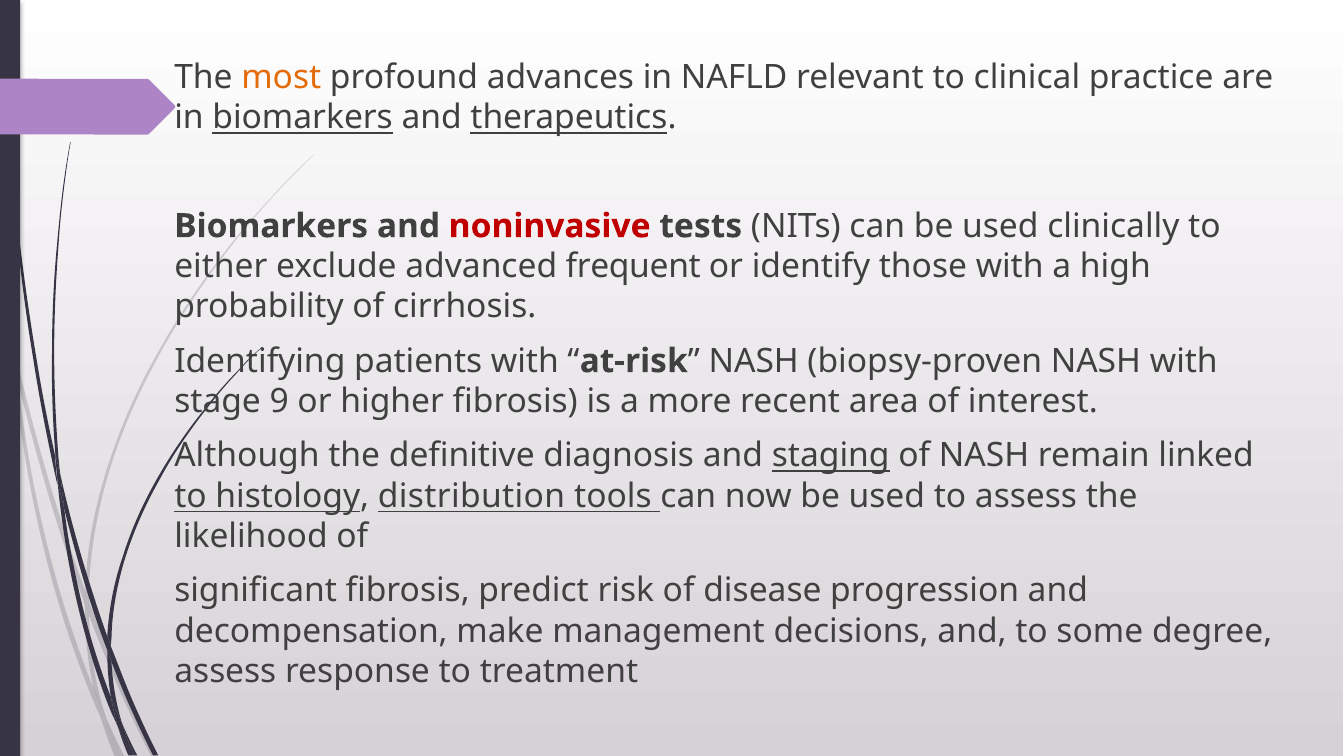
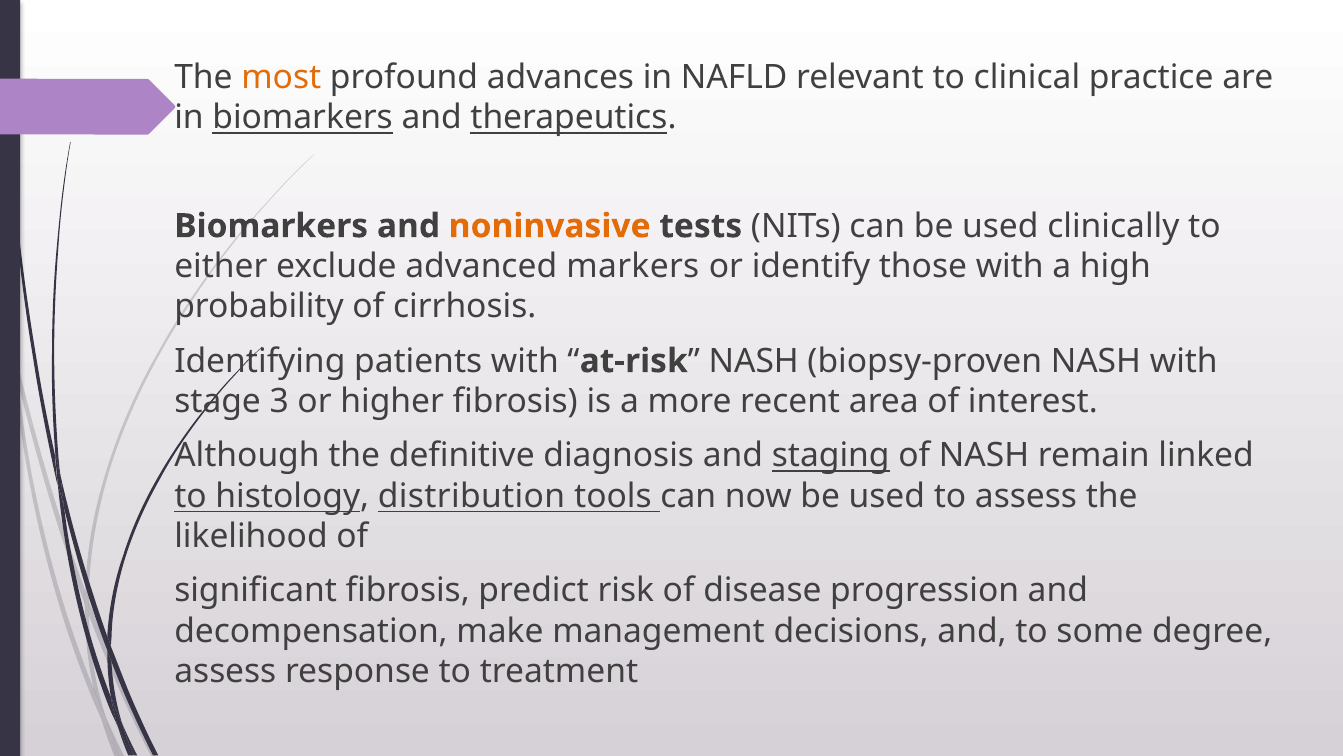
noninvasive colour: red -> orange (550, 226)
frequent: frequent -> markers (633, 266)
9: 9 -> 3 (279, 401)
